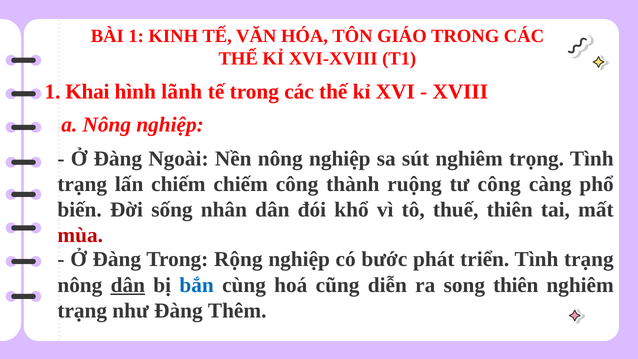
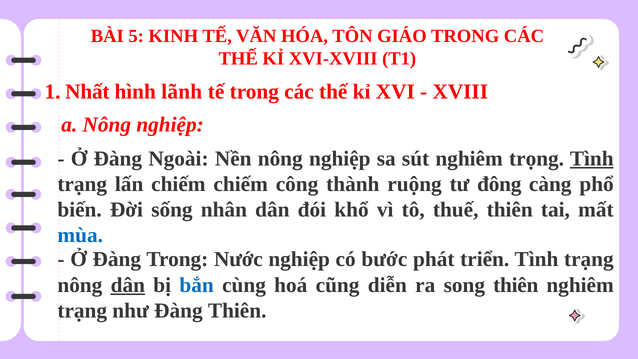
BÀI 1: 1 -> 5 (136, 36)
Khai: Khai -> Nhất (87, 92)
Tình underline: none -> present (592, 158)
tư công: công -> đông (499, 184)
mùa colour: red -> blue (80, 235)
Rộng: Rộng -> Nước (238, 259)
Đàng Thêm: Thêm -> Thiên (237, 310)
